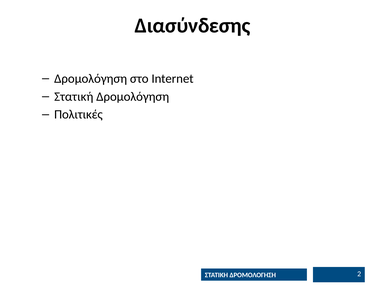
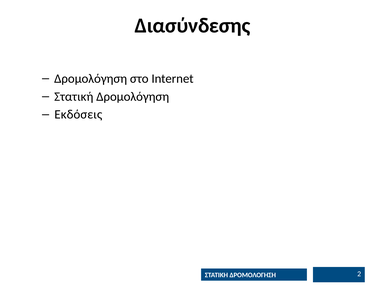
Πολιτικές: Πολιτικές -> Εκδόσεις (78, 114)
